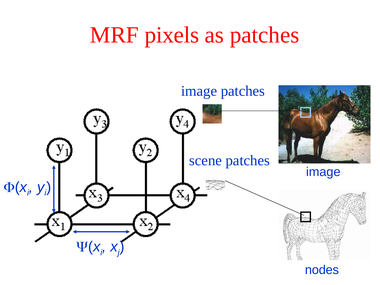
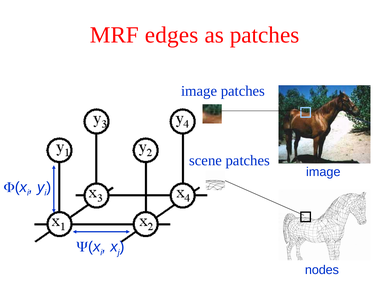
pixels: pixels -> edges (172, 35)
